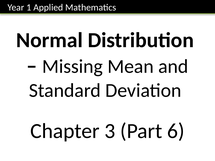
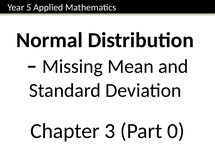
1: 1 -> 5 (29, 7)
6: 6 -> 0 (176, 131)
